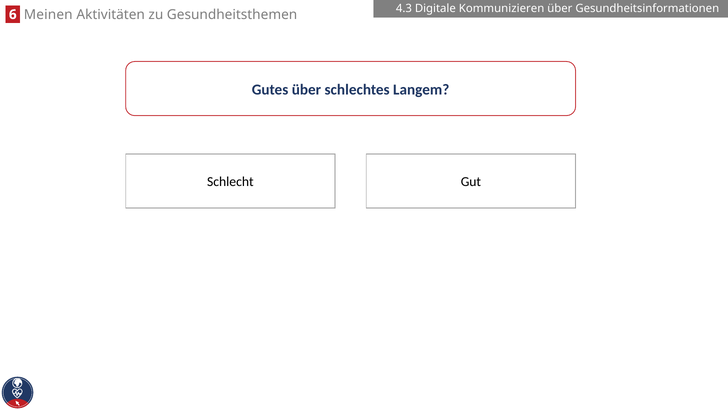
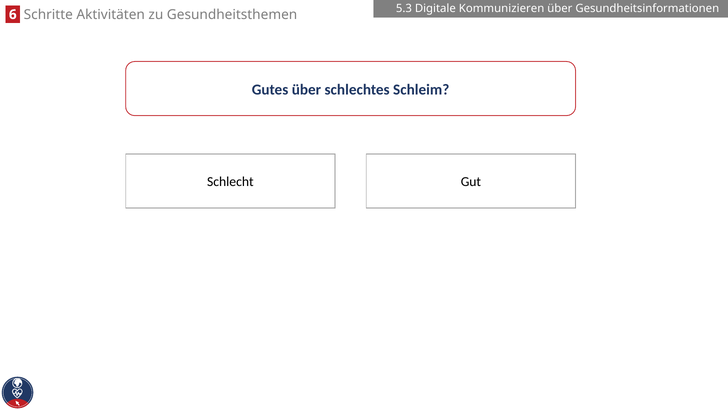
4.3: 4.3 -> 5.3 (404, 9)
Meinen: Meinen -> Schritte (48, 15)
Langem: Langem -> Schleim (421, 89)
